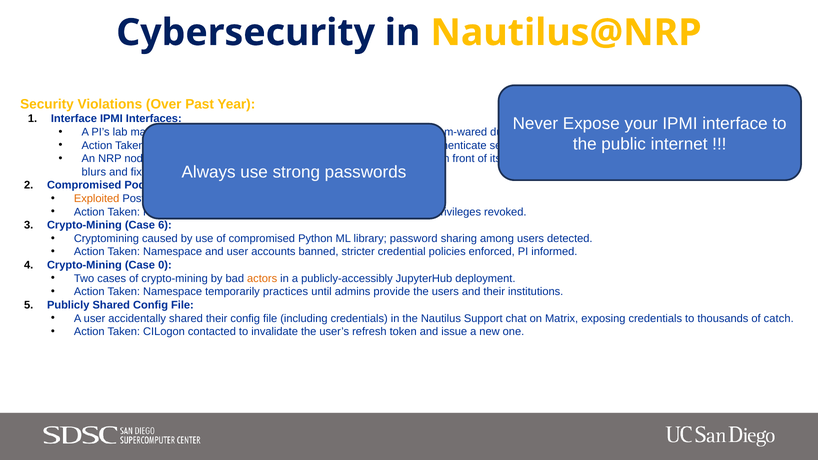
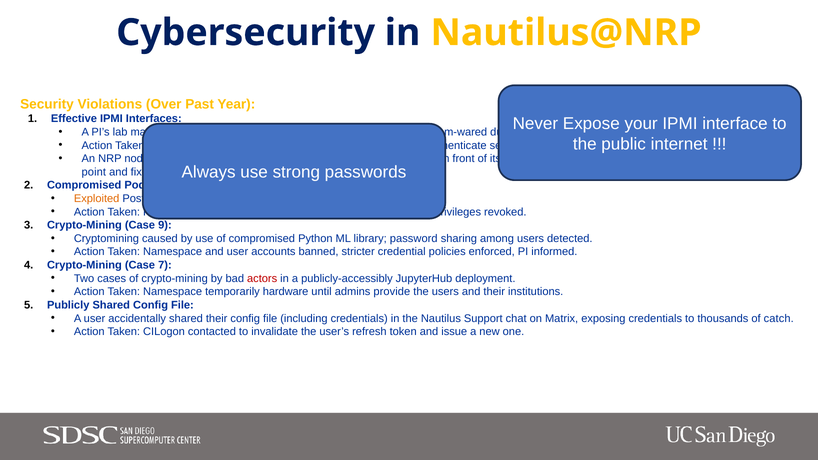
1 Interface: Interface -> Effective (74, 119)
blurs: blurs -> point (94, 172)
6: 6 -> 9 (165, 225)
0: 0 -> 7 (165, 265)
actors colour: orange -> red (262, 279)
practices: practices -> hardware (286, 292)
